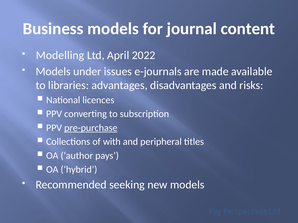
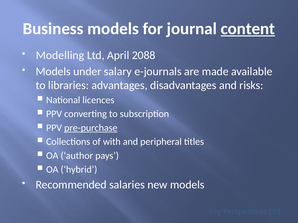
content underline: none -> present (248, 29)
2022: 2022 -> 2088 (144, 55)
issues: issues -> salary (118, 72)
seeking: seeking -> salaries (127, 185)
